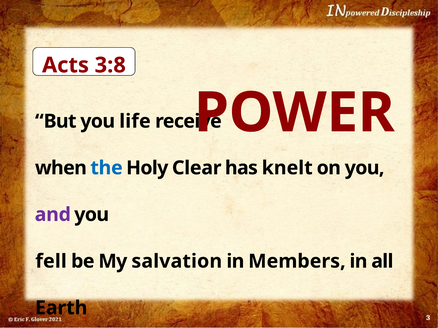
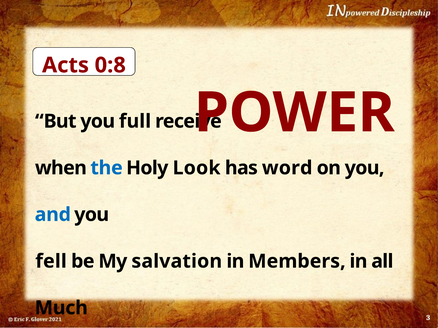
3:8: 3:8 -> 0:8 (110, 65)
life: life -> full (135, 121)
Clear: Clear -> Look (197, 168)
knelt: knelt -> word (287, 168)
and colour: purple -> blue (53, 215)
Earth: Earth -> Much (61, 308)
